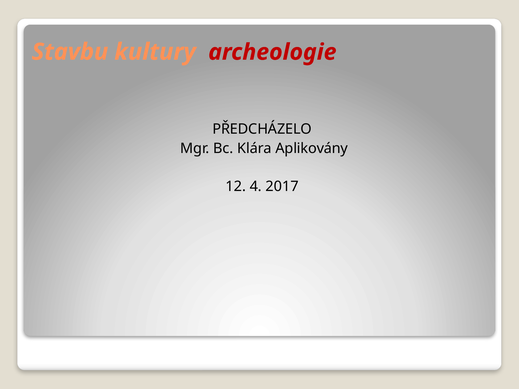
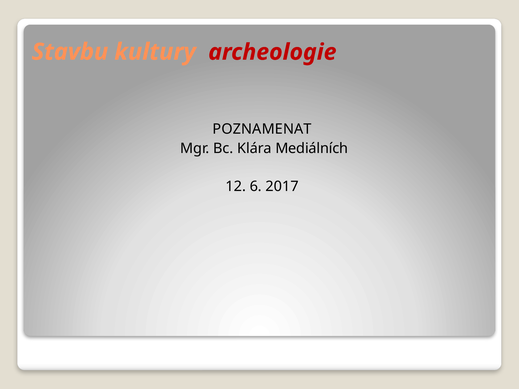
PŘEDCHÁZELO: PŘEDCHÁZELO -> POZNAMENAT (262, 129)
Aplikovány: Aplikovány -> Mediálních (312, 148)
4: 4 -> 6 (256, 187)
